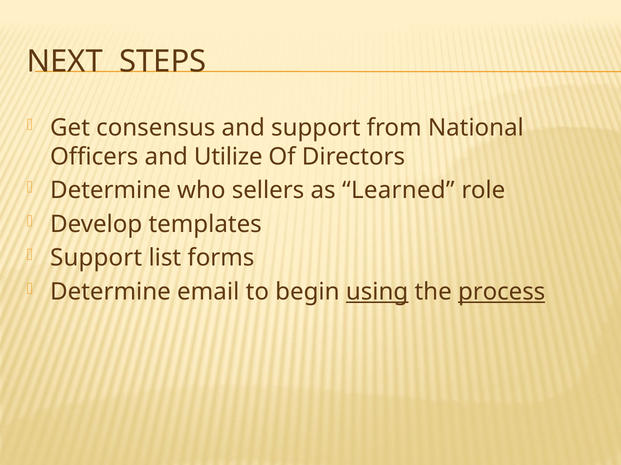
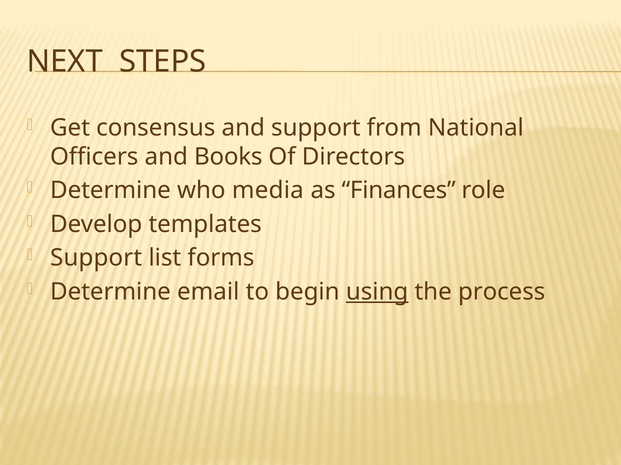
Utilize: Utilize -> Books (228, 157)
sellers: sellers -> media (268, 191)
Learned: Learned -> Finances (399, 191)
process underline: present -> none (502, 292)
